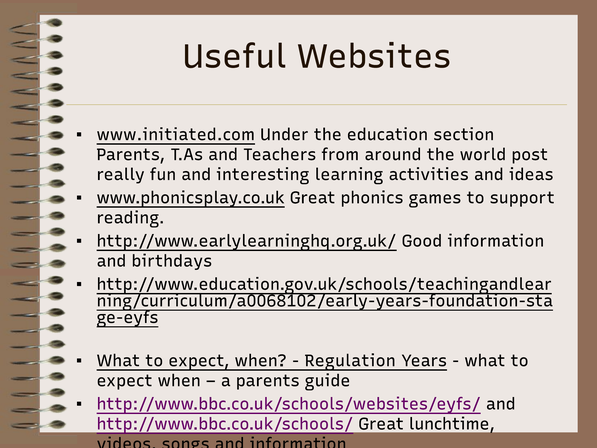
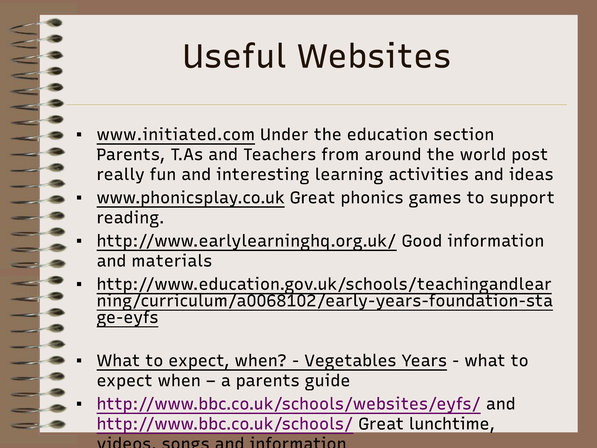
birthdays: birthdays -> materials (172, 261)
Regulation: Regulation -> Vegetables (350, 361)
